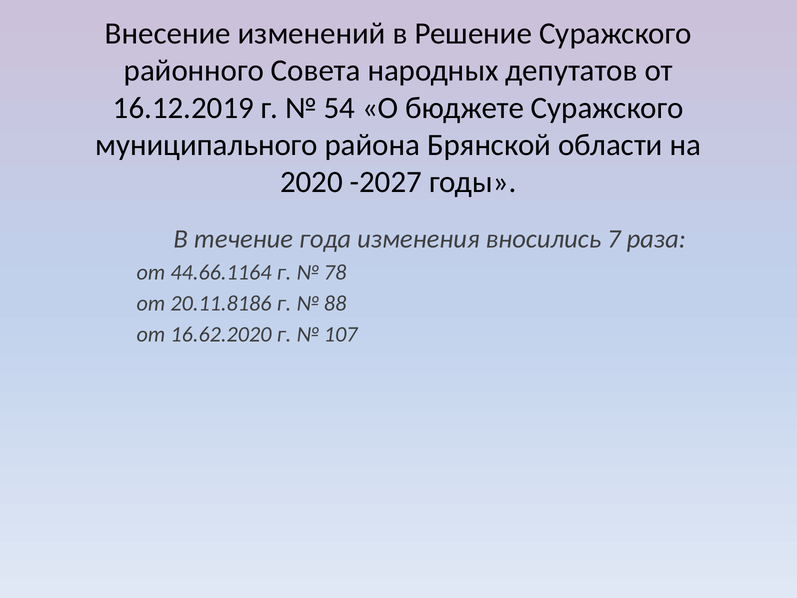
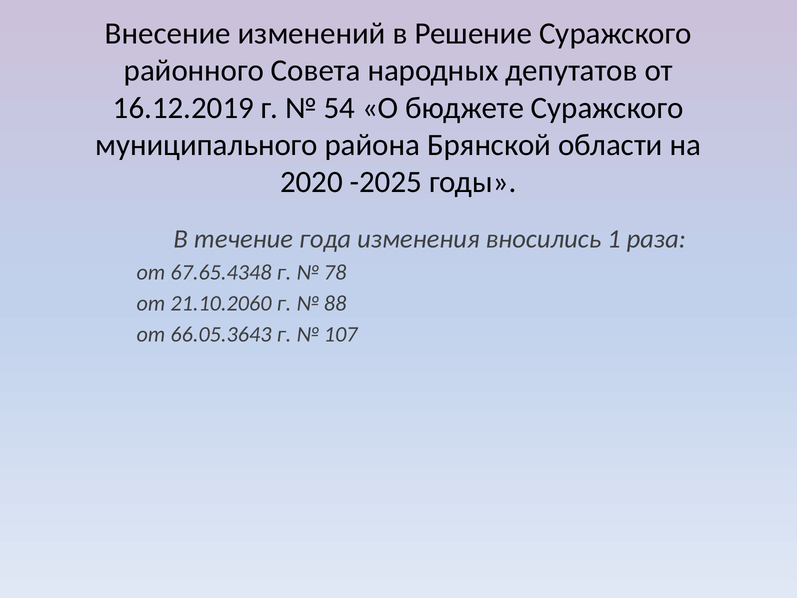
-2027: -2027 -> -2025 (386, 182)
7: 7 -> 1 (614, 239)
44.66.1164: 44.66.1164 -> 67.65.4348 (221, 272)
20.11.8186: 20.11.8186 -> 21.10.2060 (221, 303)
16.62.2020: 16.62.2020 -> 66.05.3643 (221, 334)
